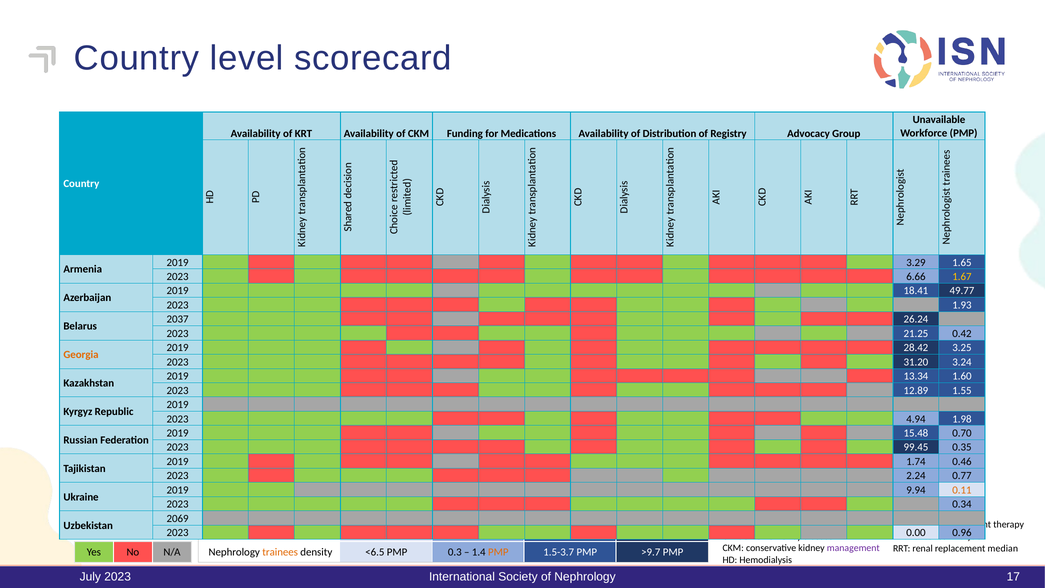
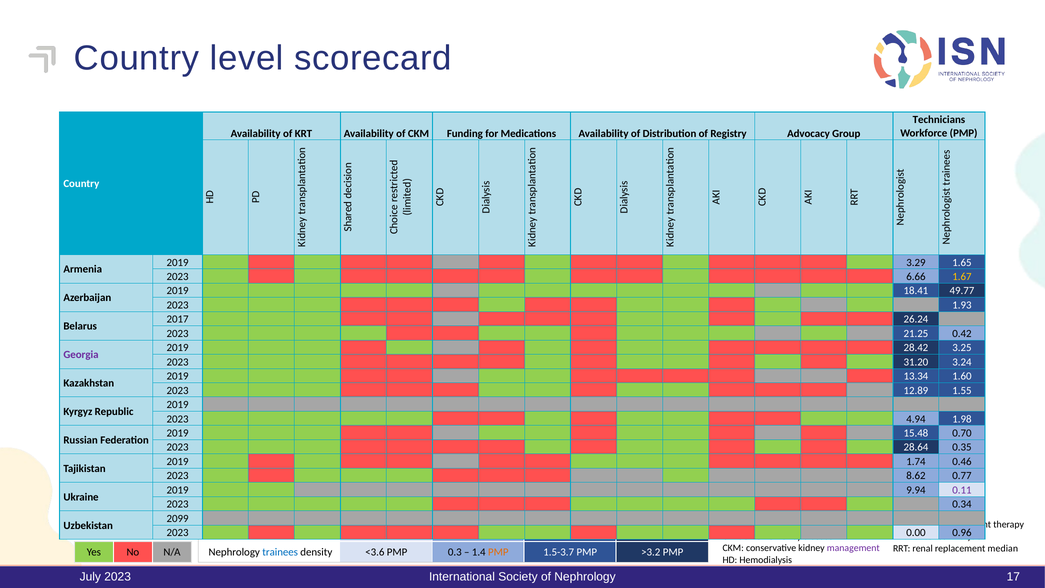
Unavailable: Unavailable -> Technicians (939, 120)
2037: 2037 -> 2017 (178, 319)
Georgia colour: orange -> purple (81, 355)
99.45: 99.45 -> 28.64 (916, 447)
2.24: 2.24 -> 8.62 (916, 476)
0.11 colour: orange -> purple (962, 490)
2069: 2069 -> 2099 (178, 518)
trainees colour: orange -> blue (280, 552)
<6.5: <6.5 -> <3.6 (375, 552)
>9.7: >9.7 -> >3.2 (651, 552)
